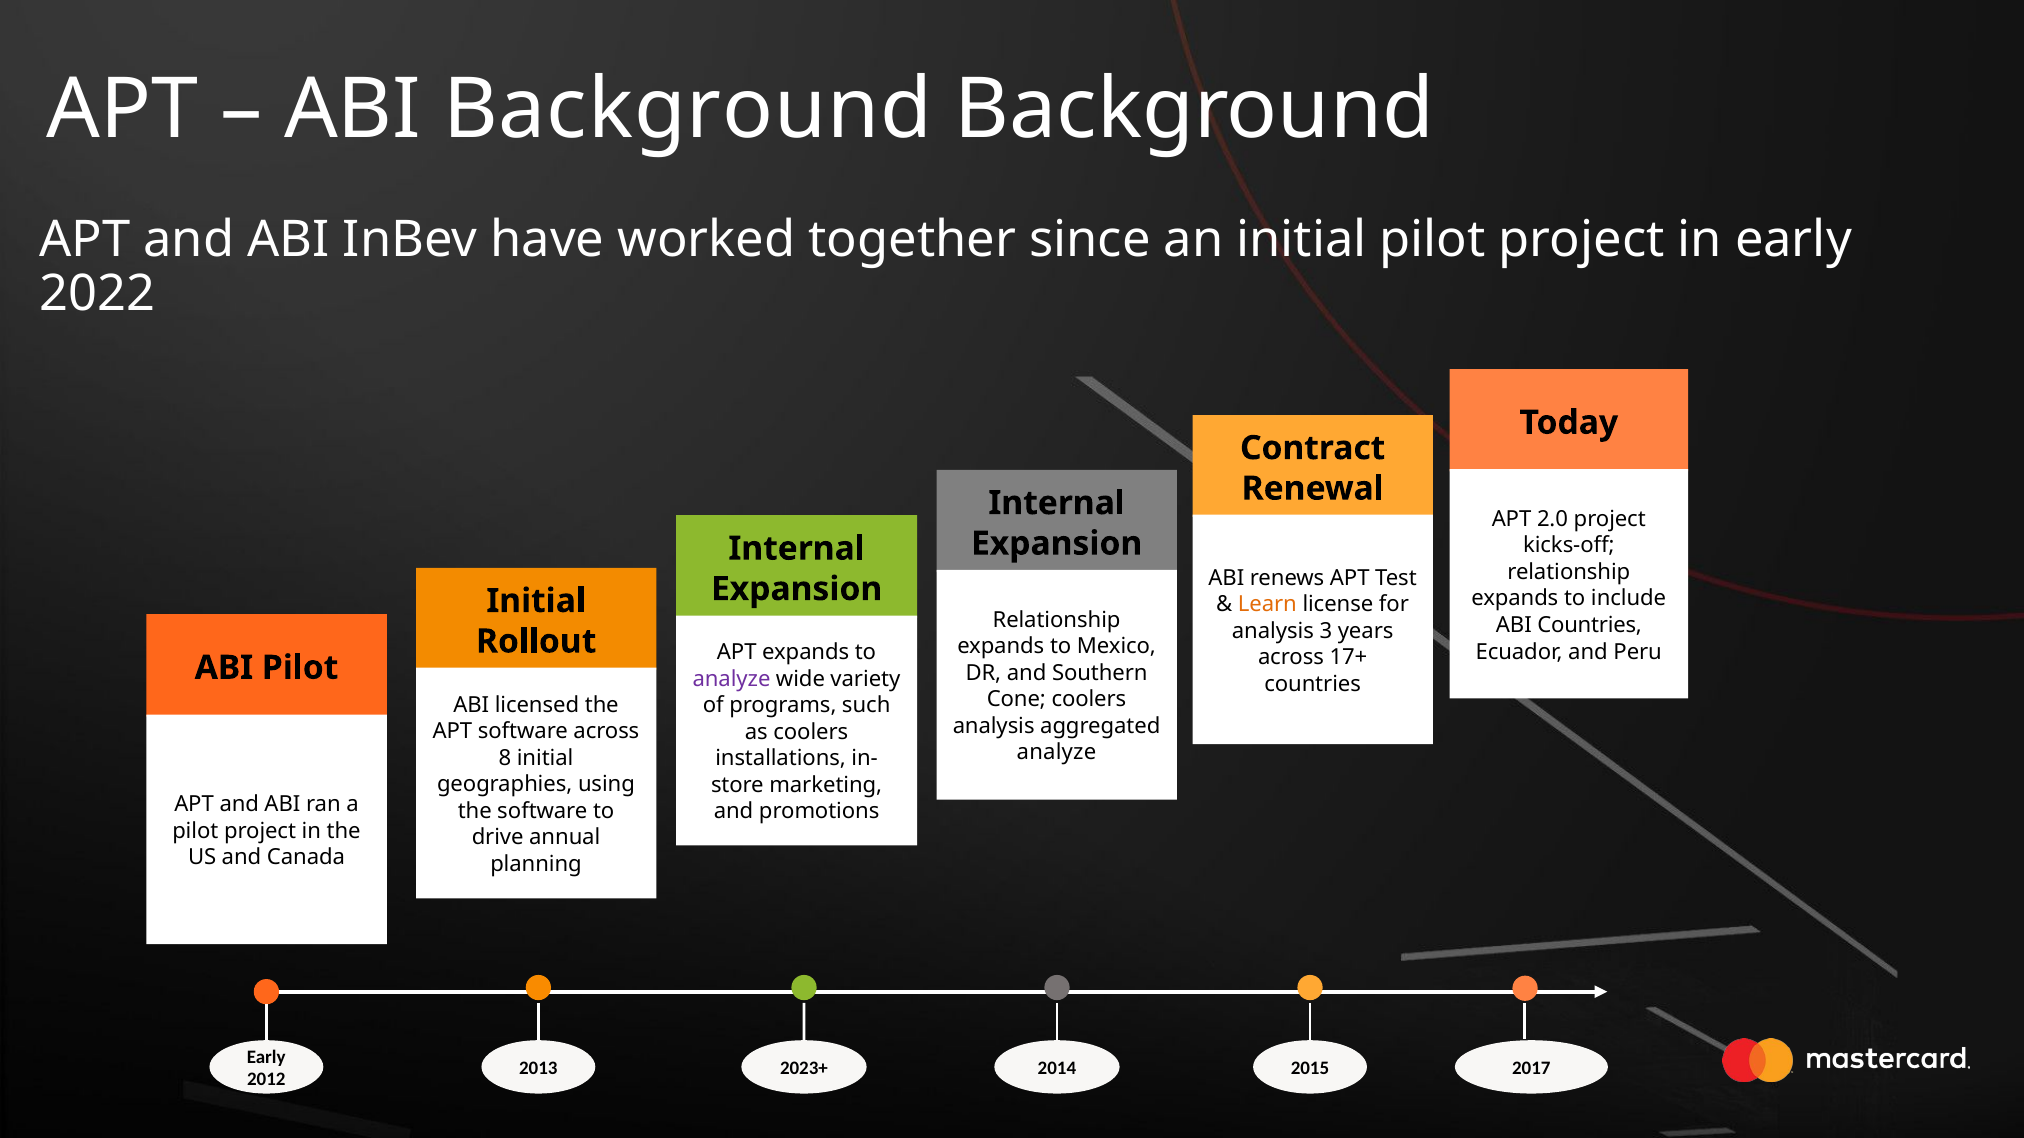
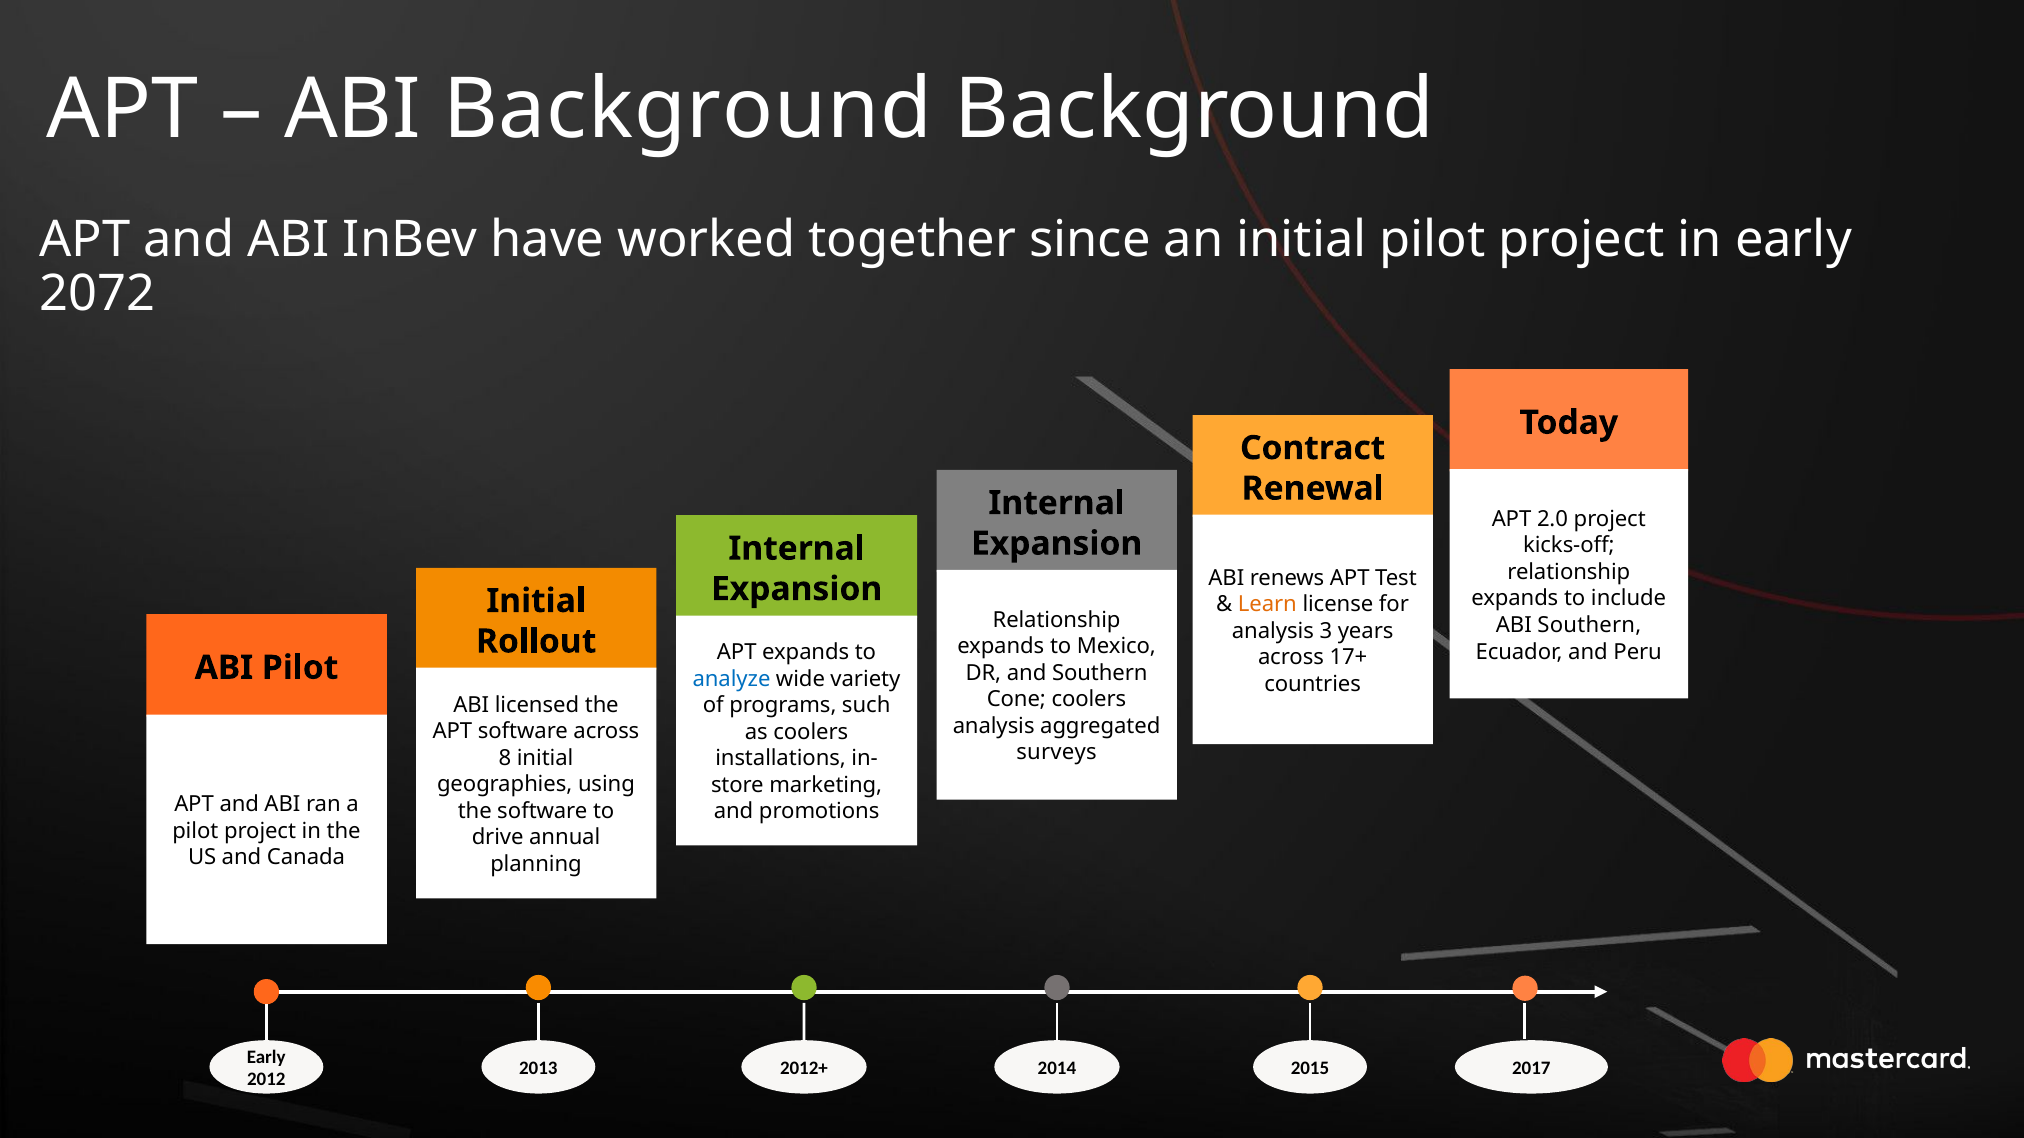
2022: 2022 -> 2072 (97, 294)
ABI Countries: Countries -> Southern (1589, 625)
analyze colour: purple -> blue (732, 679)
analyze: analyze -> surveys (1056, 753)
2023+: 2023+ -> 2012+ (804, 1069)
